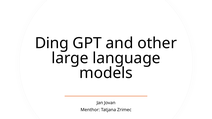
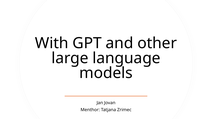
Ding: Ding -> With (52, 43)
